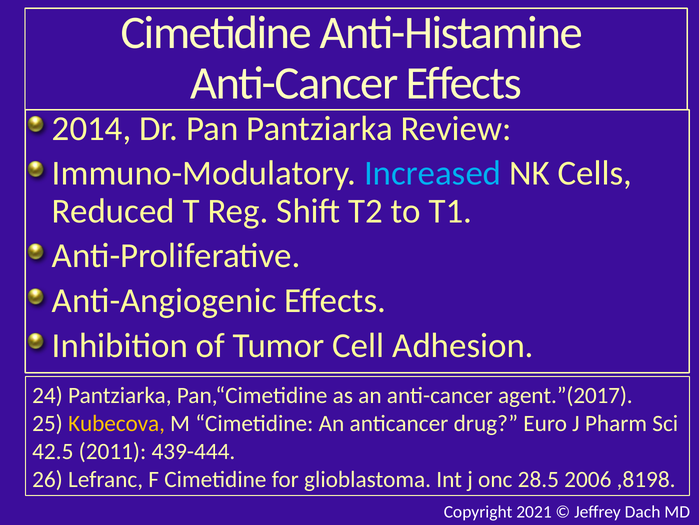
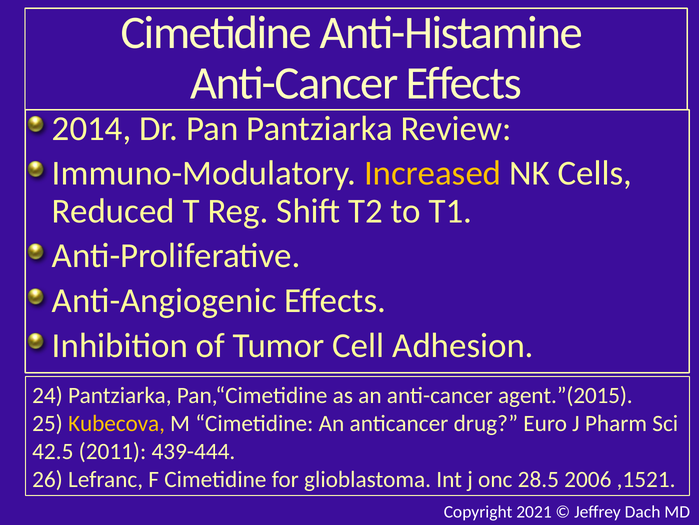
Increased colour: light blue -> yellow (433, 173)
agent.”(2017: agent.”(2017 -> agent.”(2015 (565, 395)
,8198: ,8198 -> ,1521 (646, 479)
